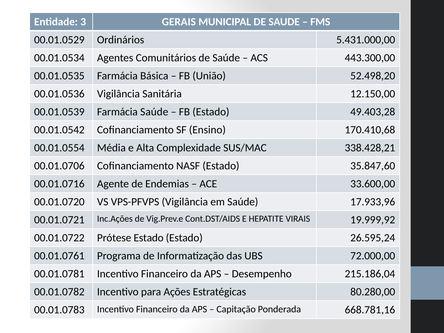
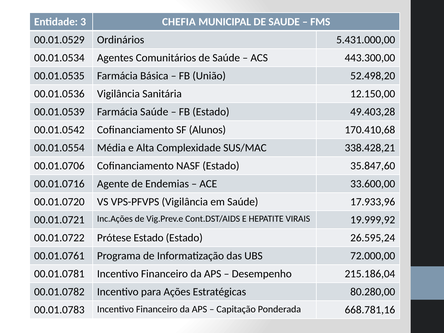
GERAIS: GERAIS -> CHEFIA (179, 22)
Ensino: Ensino -> Alunos (207, 130)
